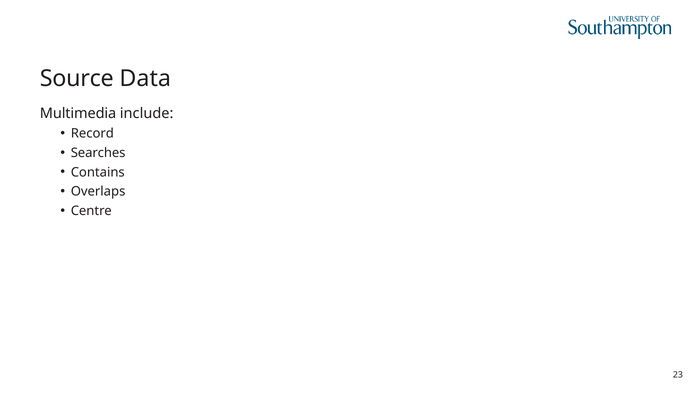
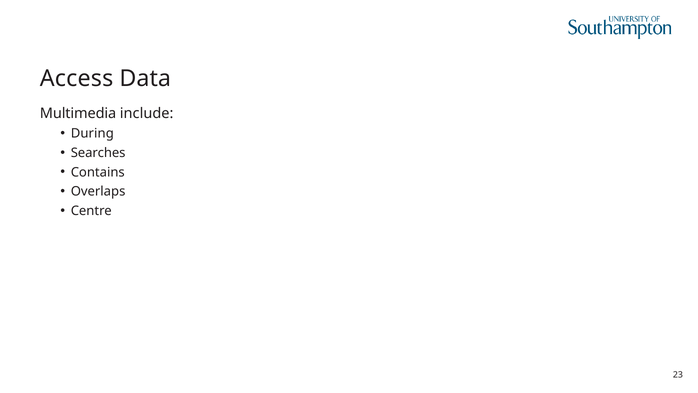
Source: Source -> Access (77, 78)
Record: Record -> During (92, 133)
